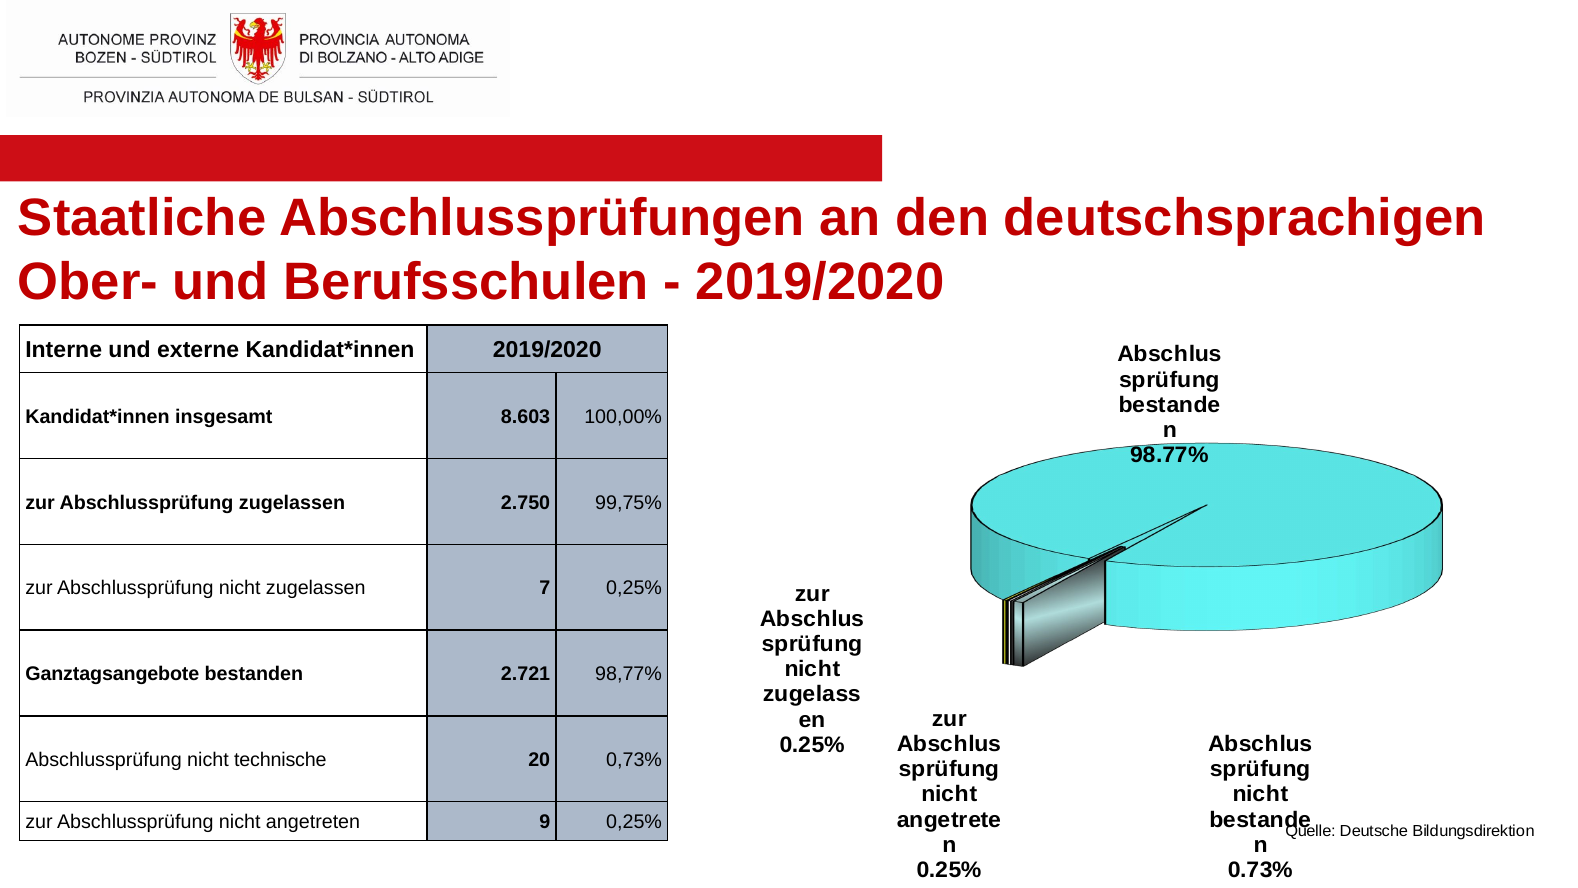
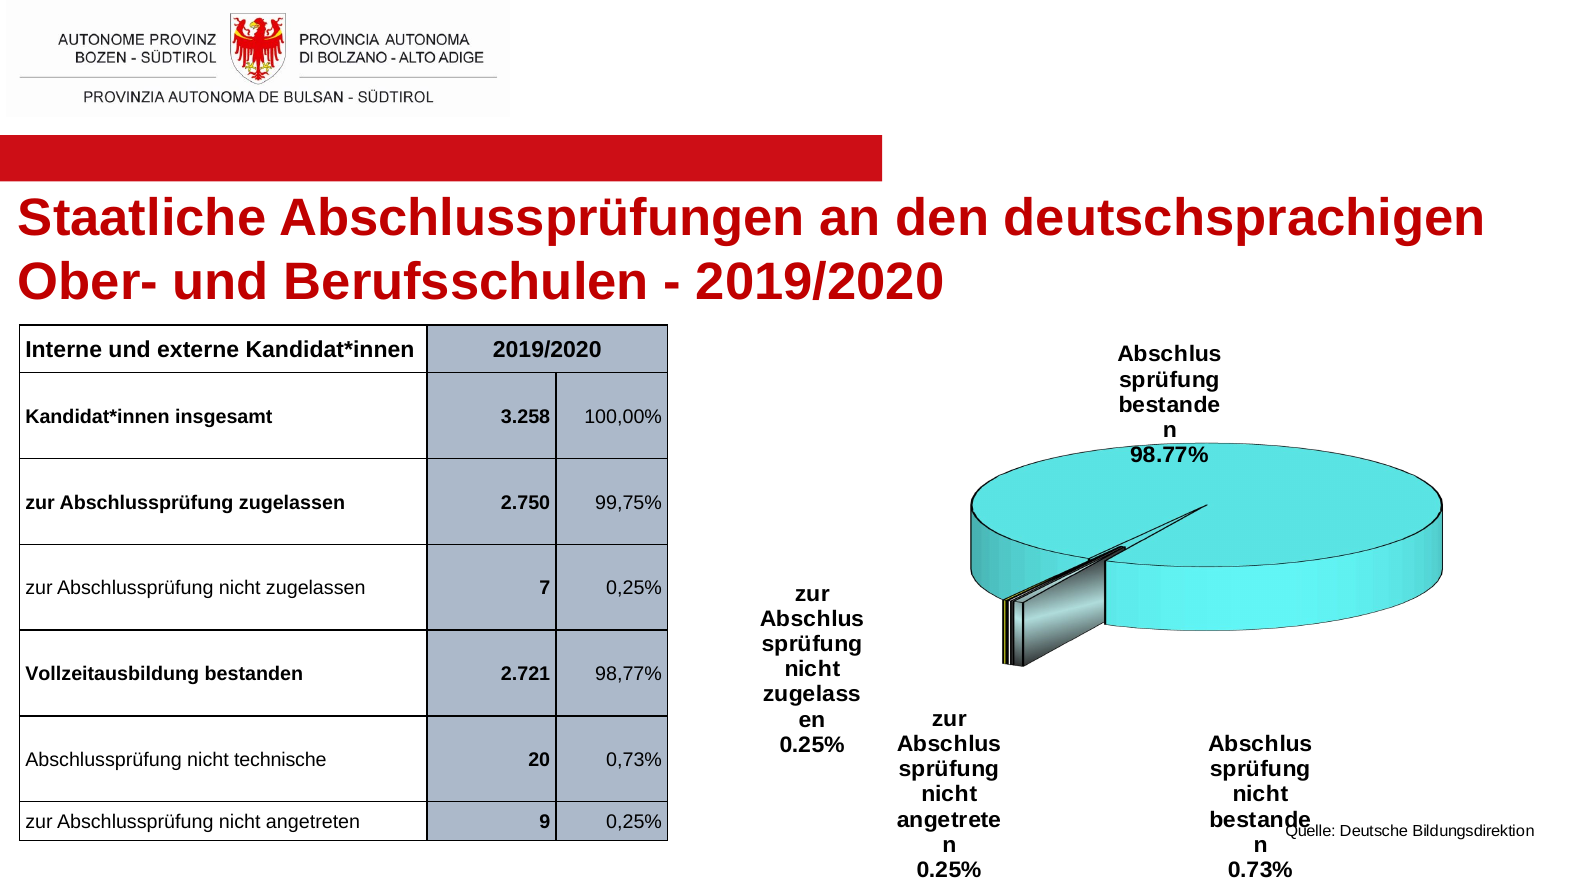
8.603: 8.603 -> 3.258 (526, 417)
Ganztagsangebote: Ganztagsangebote -> Vollzeitausbildung (112, 674)
